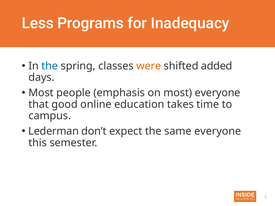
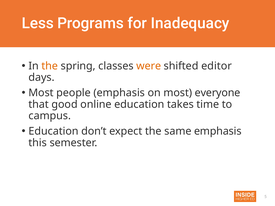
the colour: blue -> orange (50, 66)
added: added -> editor (217, 66)
Lederman: Lederman -> Education (54, 131)
same everyone: everyone -> emphasis (218, 131)
